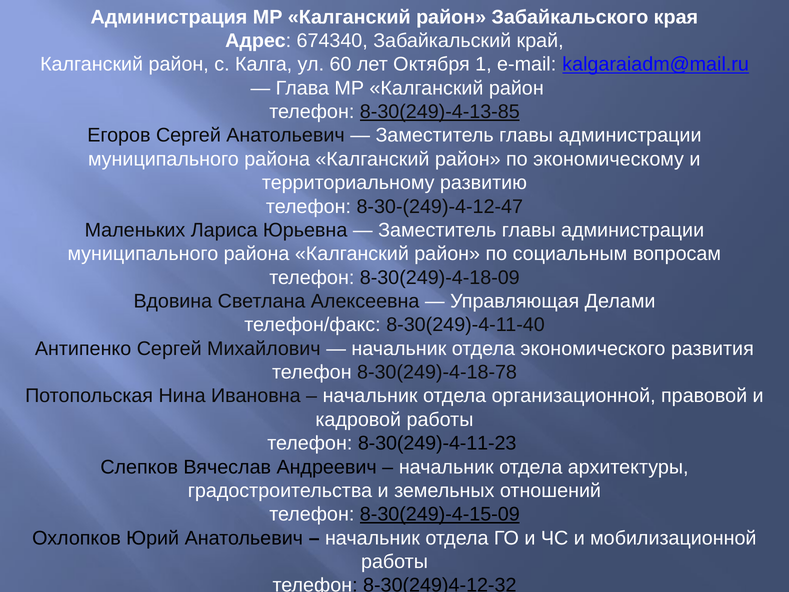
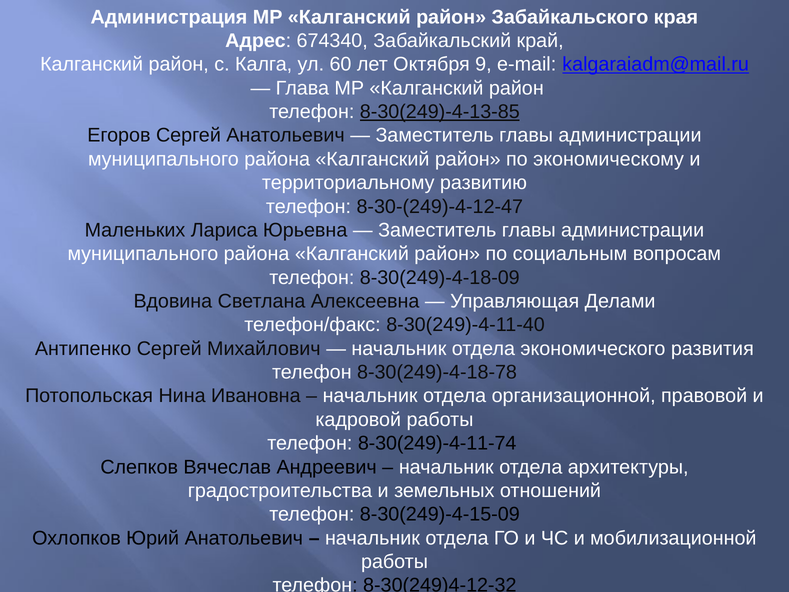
1: 1 -> 9 (483, 64)
8-30(249)-4-11-23: 8-30(249)-4-11-23 -> 8-30(249)-4-11-74 (437, 443)
8-30(249)-4-15-09 underline: present -> none (440, 514)
